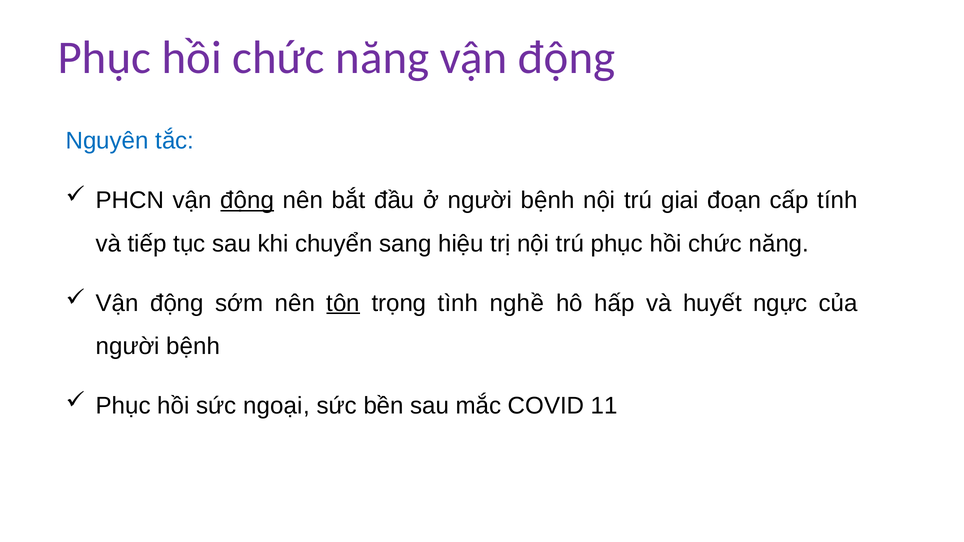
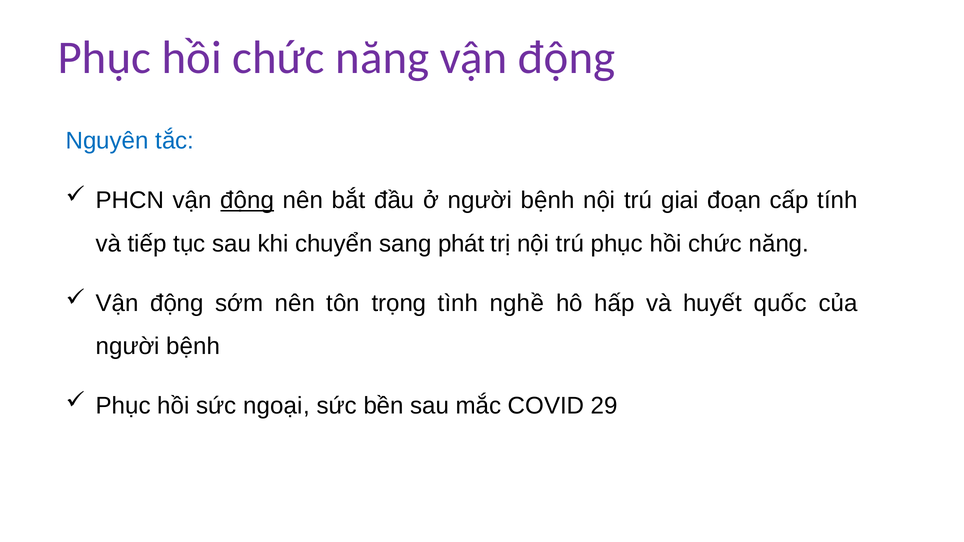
hiệu: hiệu -> phát (461, 244)
tôn underline: present -> none (343, 303)
ngực: ngực -> quốc (780, 303)
11: 11 -> 29 (604, 406)
